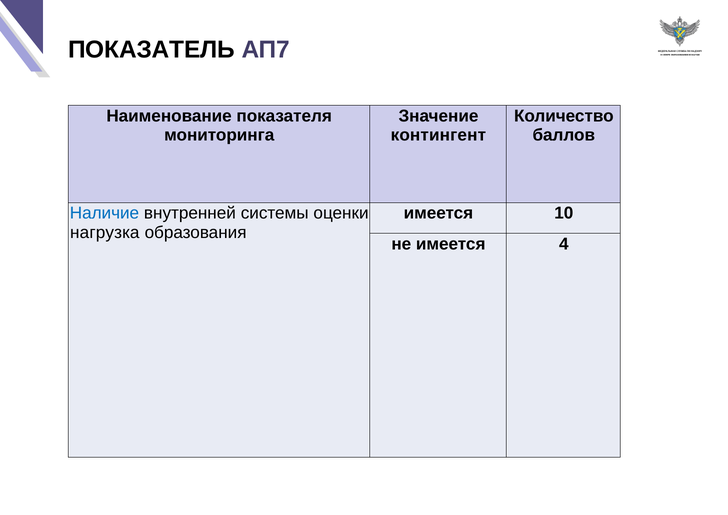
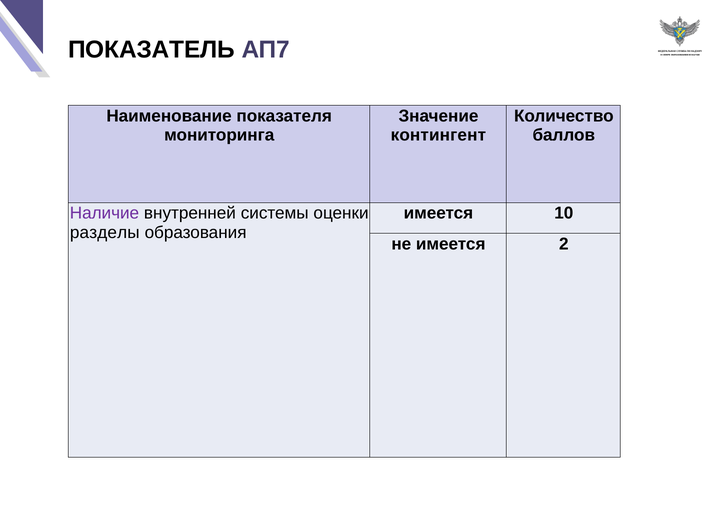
Наличие colour: blue -> purple (104, 213)
нагрузка: нагрузка -> разделы (105, 232)
4: 4 -> 2 (564, 244)
